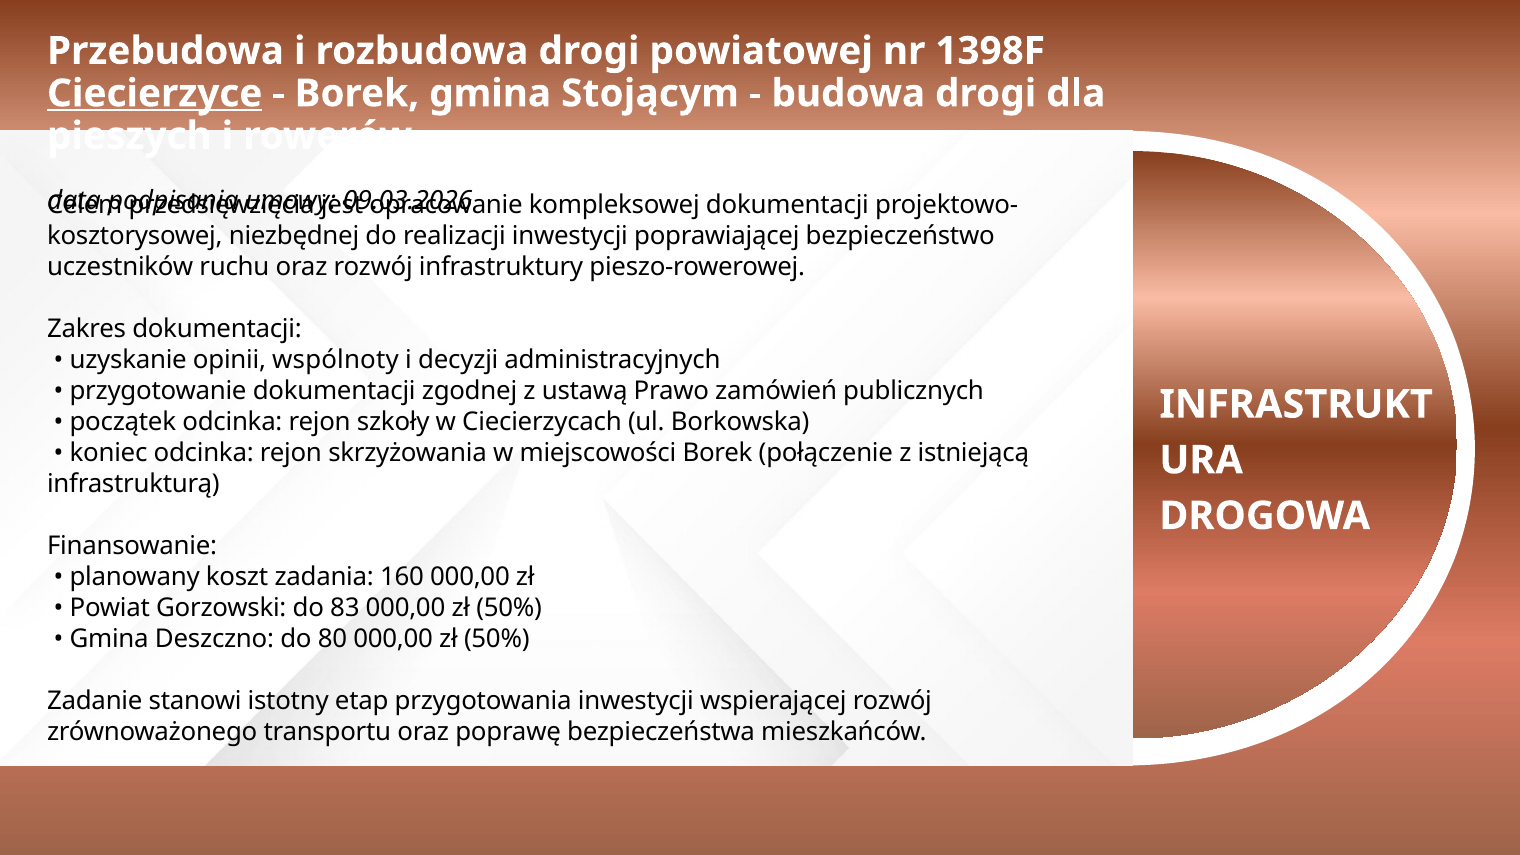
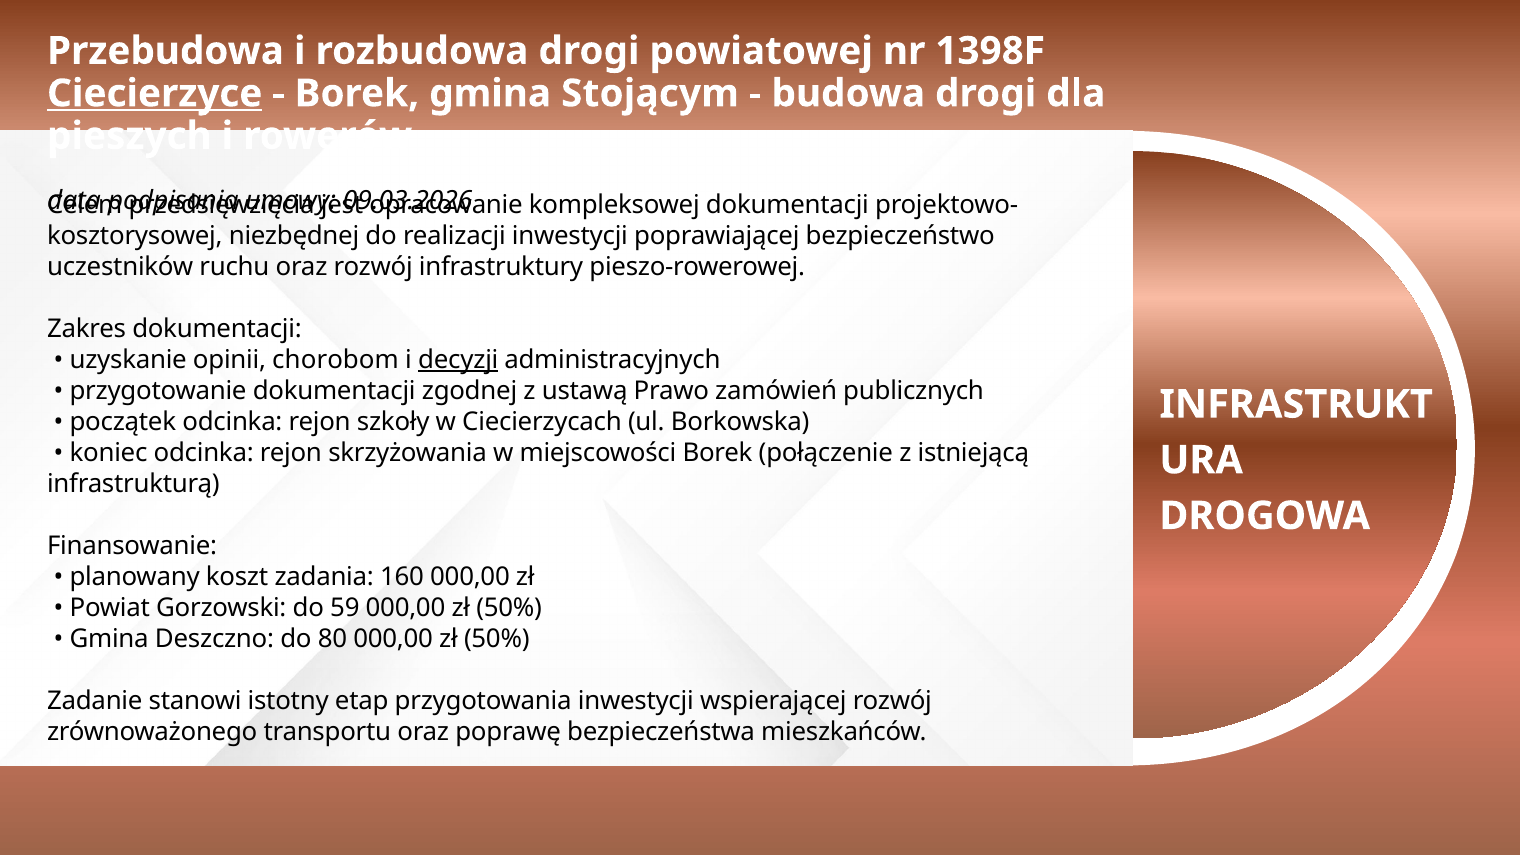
wspólnoty: wspólnoty -> chorobom (336, 360)
decyzji underline: none -> present (458, 360)
83: 83 -> 59 (345, 608)
